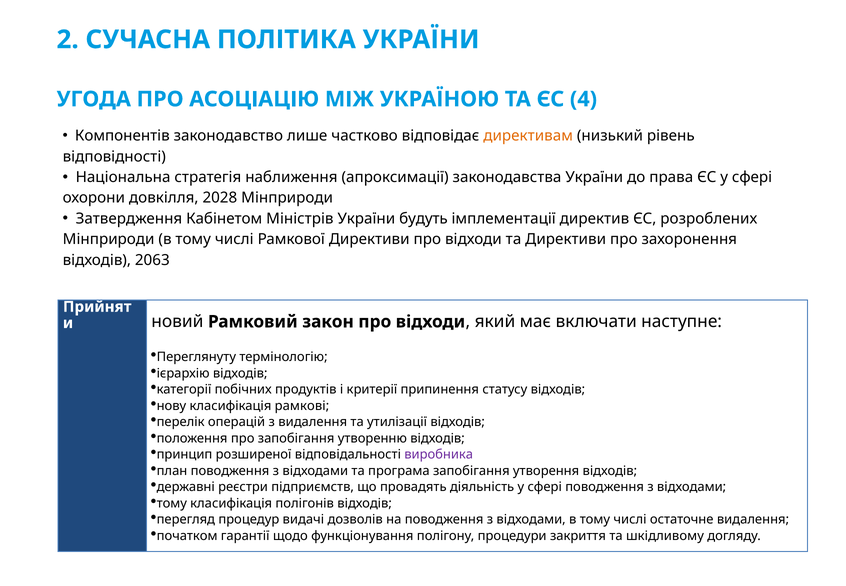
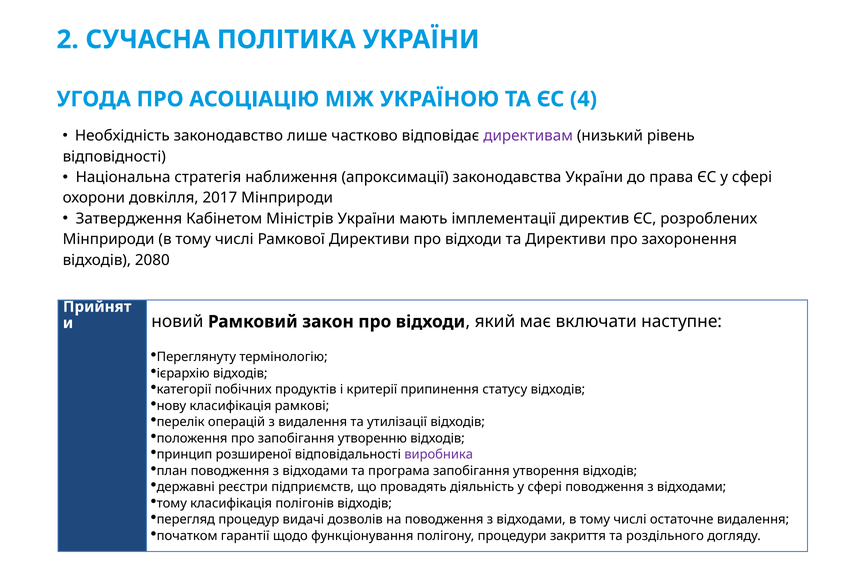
Компонентів: Компонентів -> Необхідність (122, 136)
директивам colour: orange -> purple (528, 136)
2028: 2028 -> 2017 (220, 198)
будуть: будуть -> мають (423, 219)
2063: 2063 -> 2080 (152, 260)
шкідливому: шкідливому -> роздільного (665, 536)
